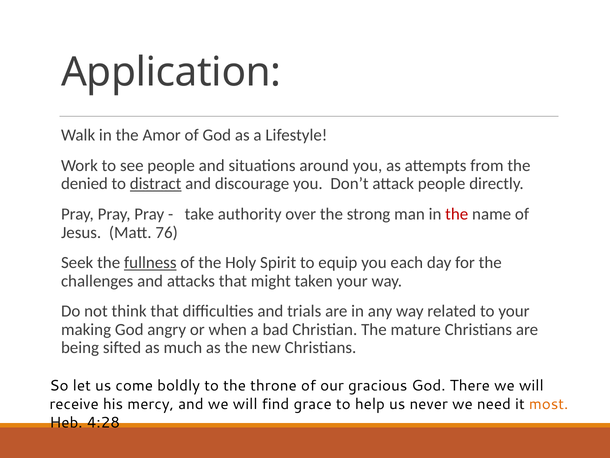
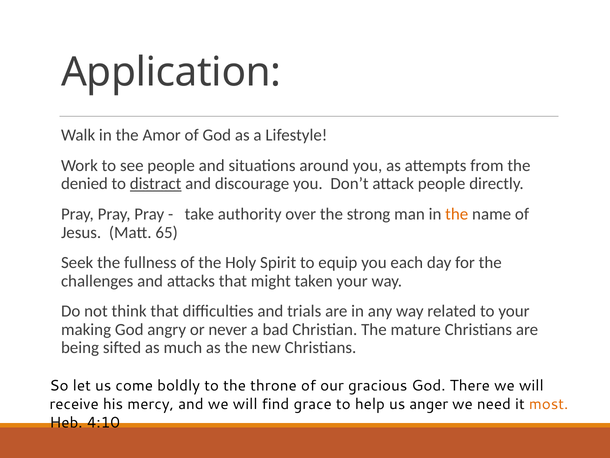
the colour: red -> orange (457, 214)
76: 76 -> 65 (167, 232)
fullness underline: present -> none (150, 262)
when: when -> never (228, 329)
never: never -> anger (429, 404)
4:28: 4:28 -> 4:10 (103, 422)
